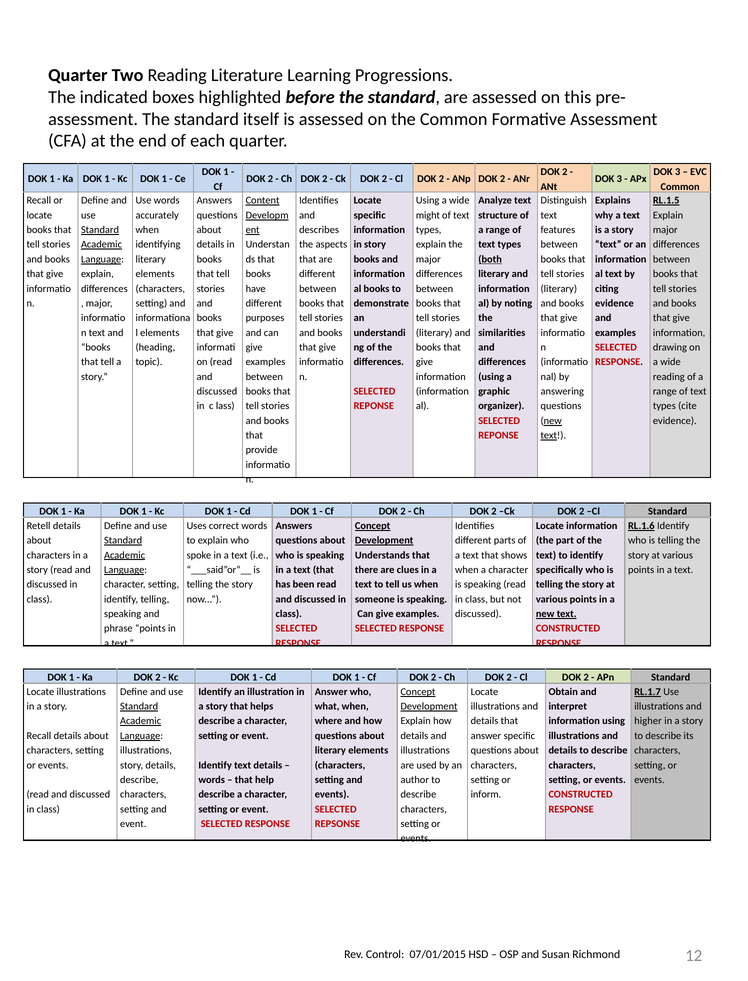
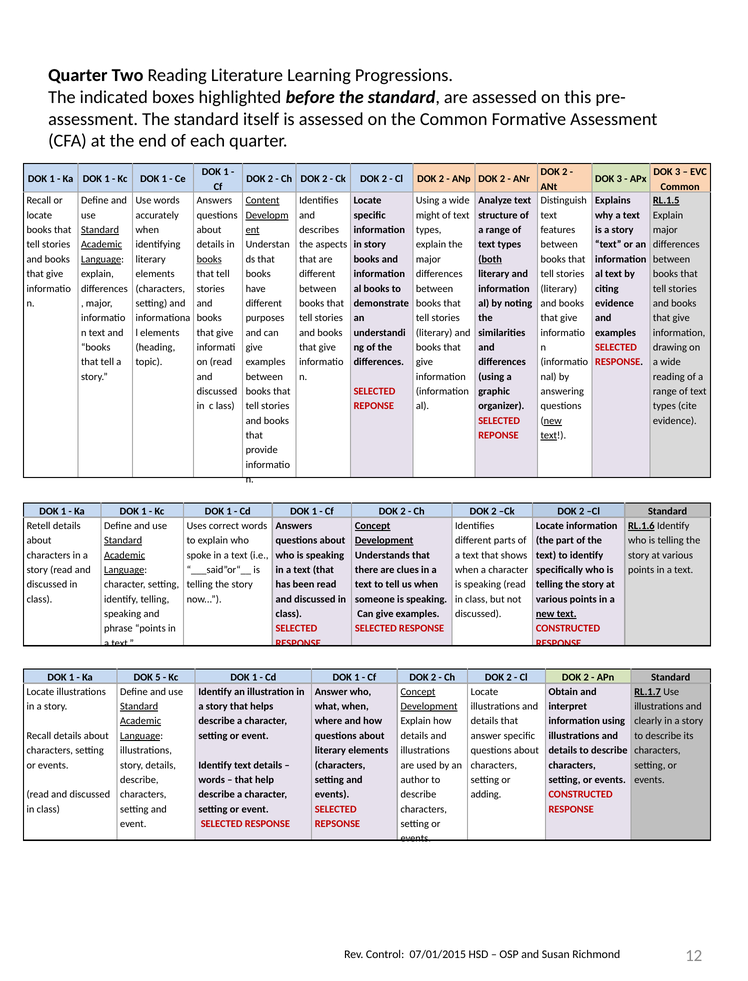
books underline: none -> present (209, 259)
Ka DOK 2: 2 -> 5 (158, 678)
higher: higher -> clearly (648, 722)
inform: inform -> adding (486, 795)
